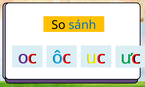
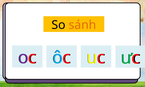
sánh colour: blue -> orange (82, 25)
